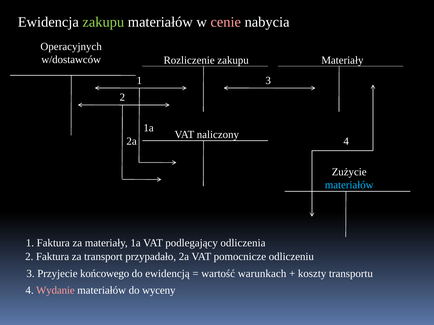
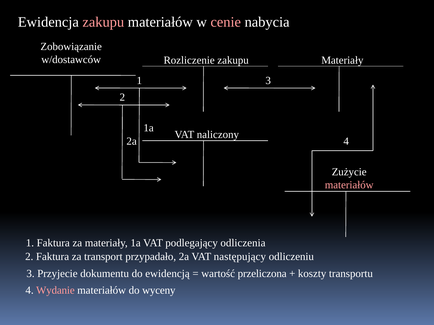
zakupu colour: light green -> pink (103, 22)
Operacyjnych: Operacyjnych -> Zobowiązanie (71, 47)
materiałów colour: light blue -> pink (349, 185)
pomocnicze: pomocnicze -> następujący (240, 257)
końcowego: końcowego -> dokumentu (105, 274)
warunkach: warunkach -> przeliczona (262, 274)
